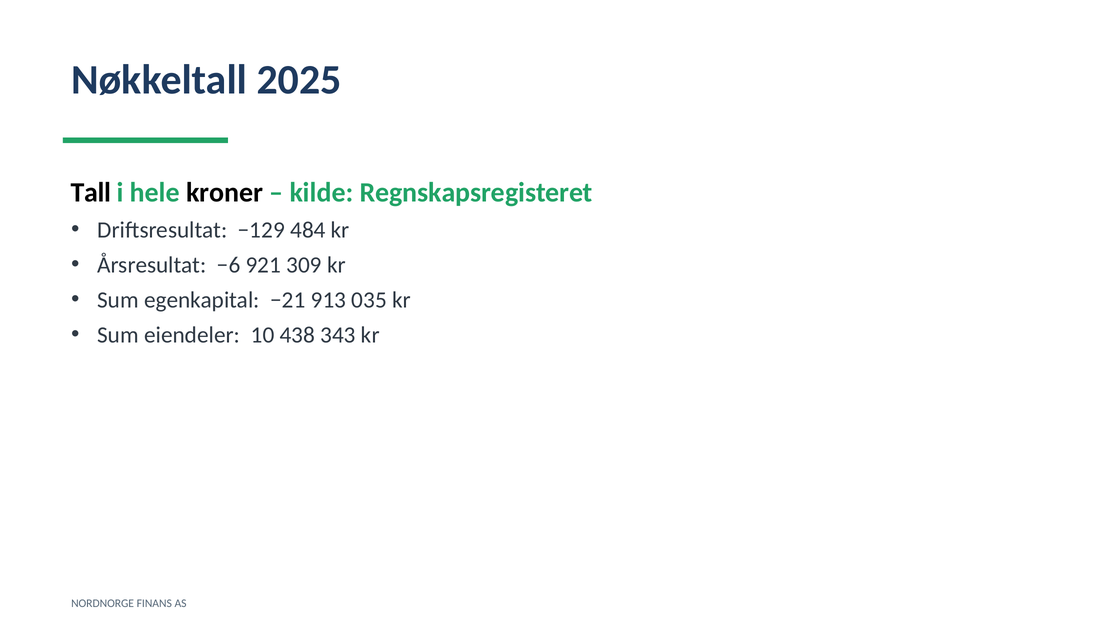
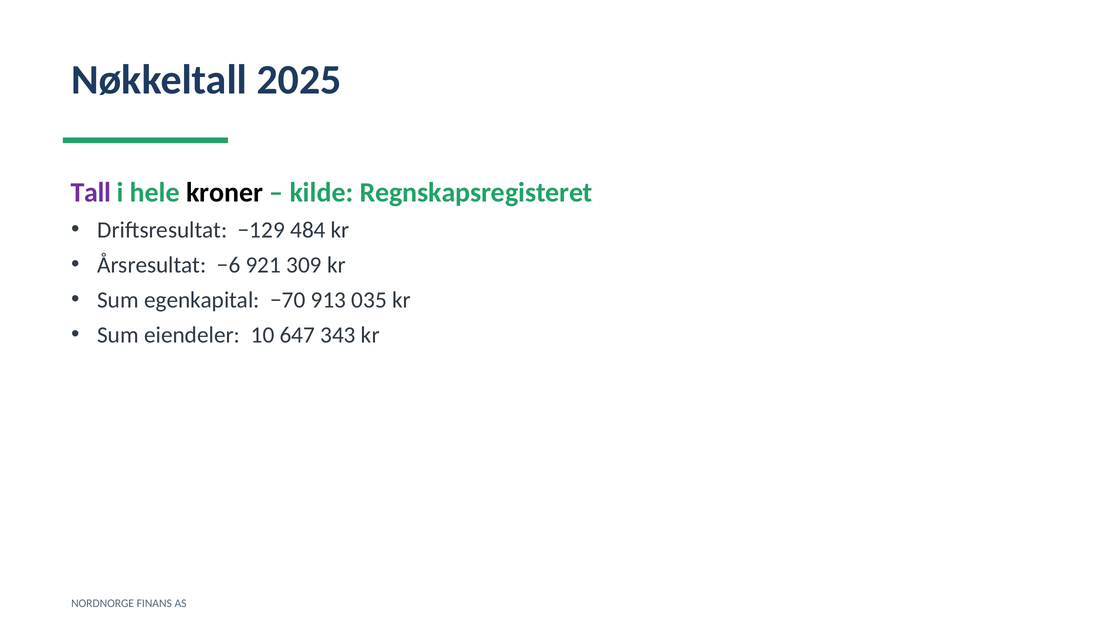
Tall colour: black -> purple (91, 192)
−21: −21 -> −70 (288, 300)
438: 438 -> 647 (297, 335)
